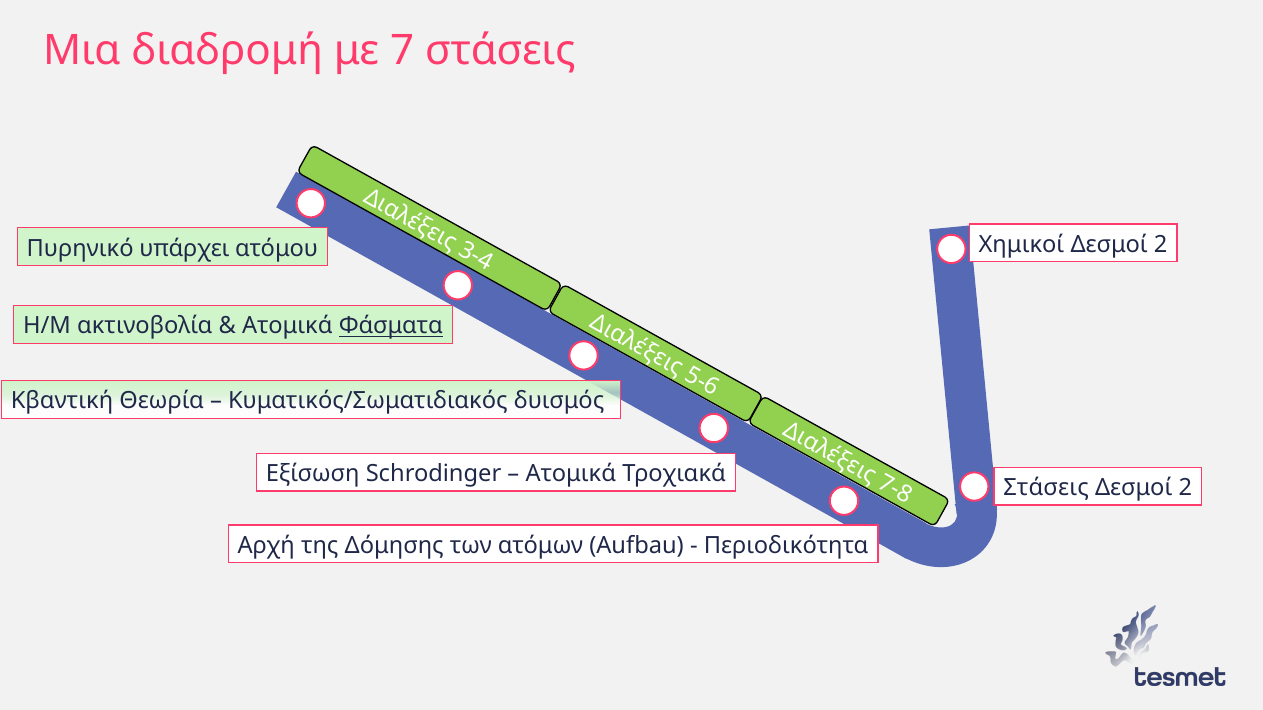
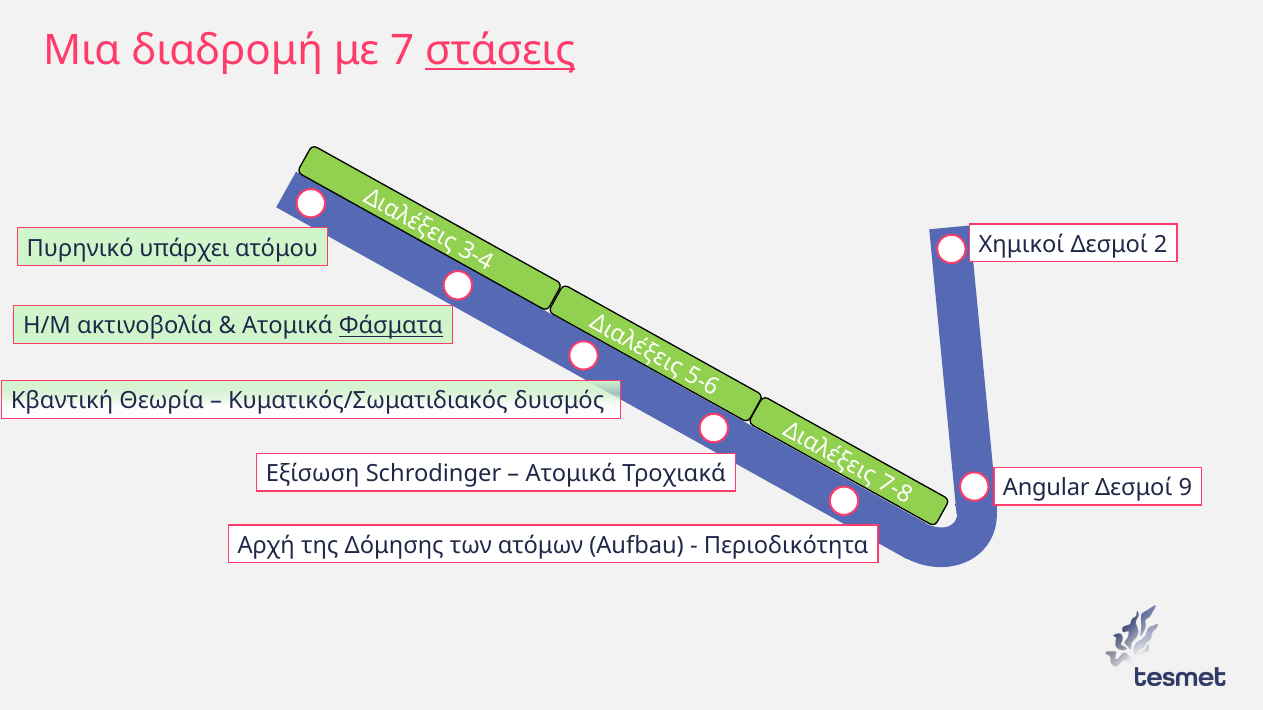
στάσεις underline: none -> present (500, 51)
Στάσεις: Στάσεις -> Angular (1046, 488)
2: 2 -> 9 (1185, 488)
